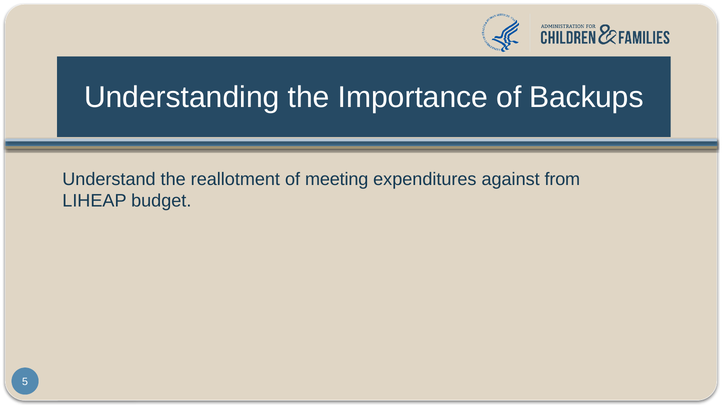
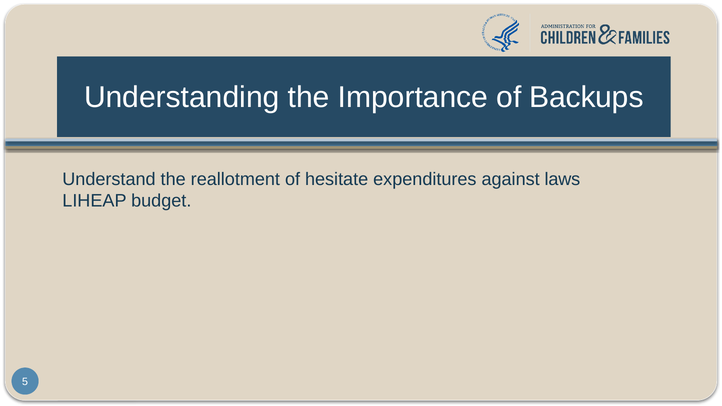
meeting: meeting -> hesitate (337, 179)
from: from -> laws (562, 179)
